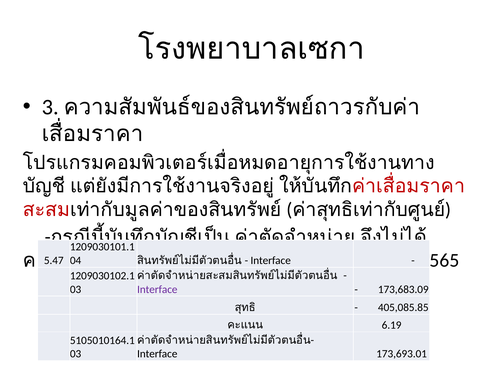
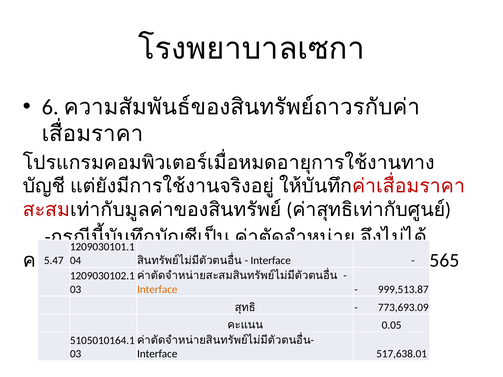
3: 3 -> 6 (50, 107)
Interface colour: purple -> orange (157, 290)
173,683.09: 173,683.09 -> 999,513.87 (403, 290)
405,085.85: 405,085.85 -> 773,693.09 (403, 308)
6.19: 6.19 -> 0.05 (392, 325)
173,693.01: 173,693.01 -> 517,638.01 (402, 354)
